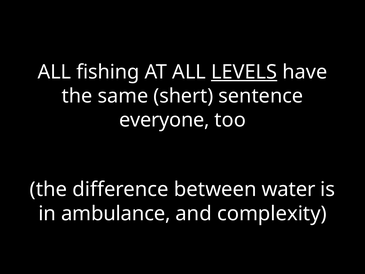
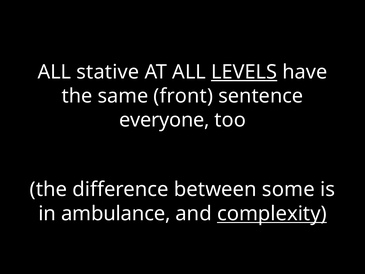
fishing: fishing -> stative (108, 72)
shert: shert -> front (183, 96)
water: water -> some (288, 189)
complexity underline: none -> present (272, 214)
